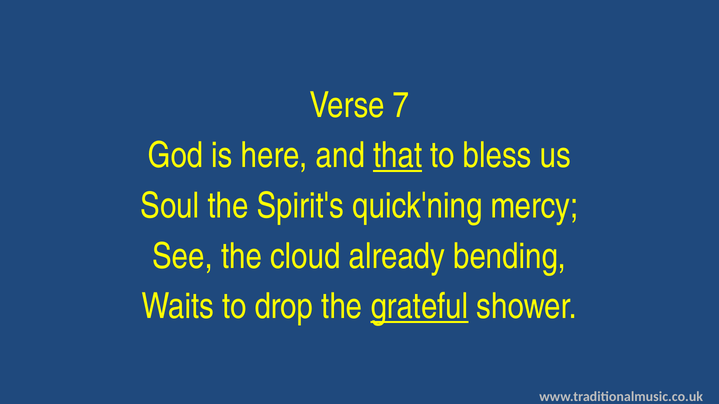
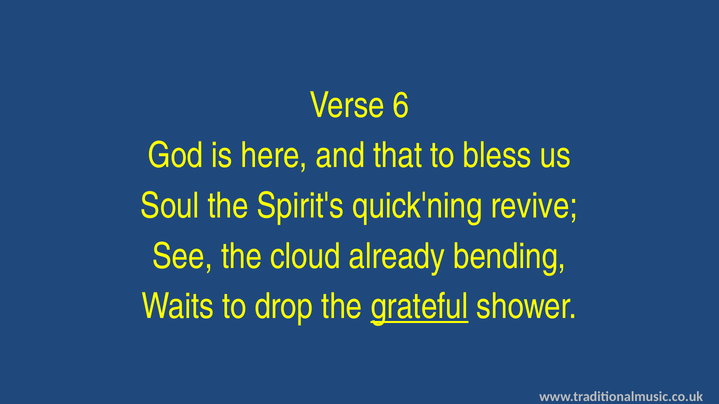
7: 7 -> 6 (401, 105)
that underline: present -> none (398, 156)
mercy: mercy -> revive (534, 206)
